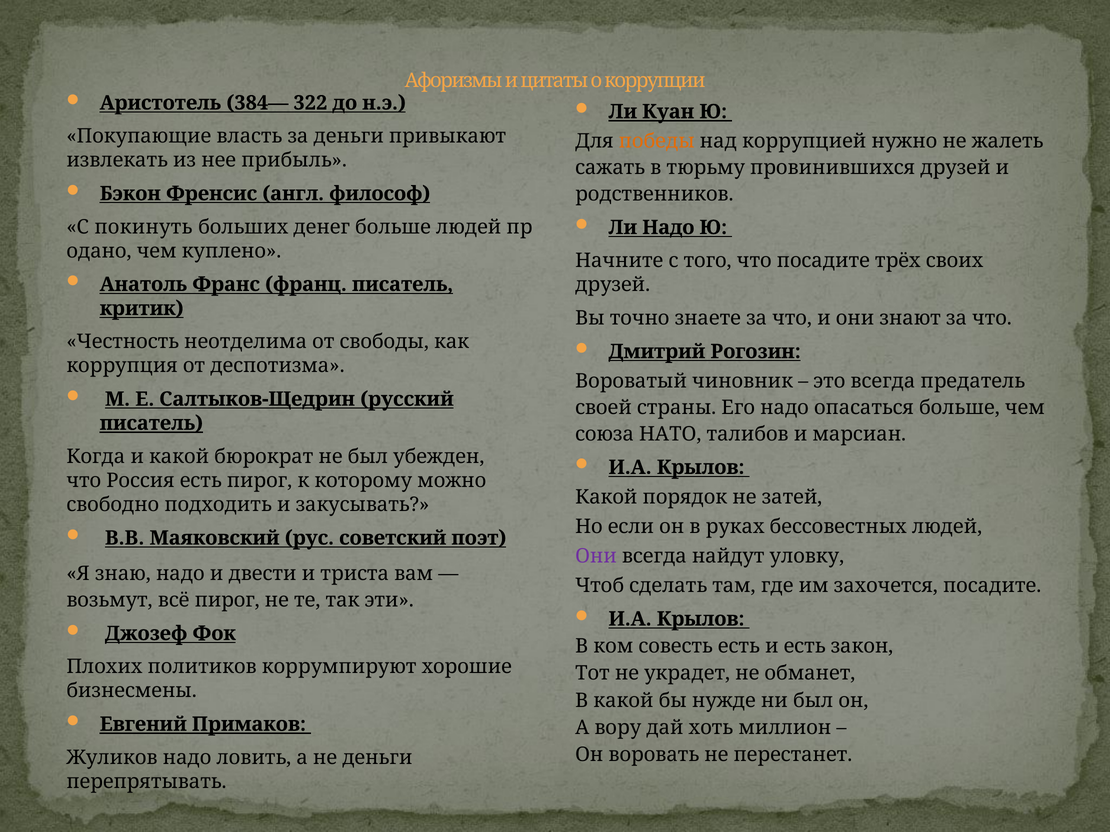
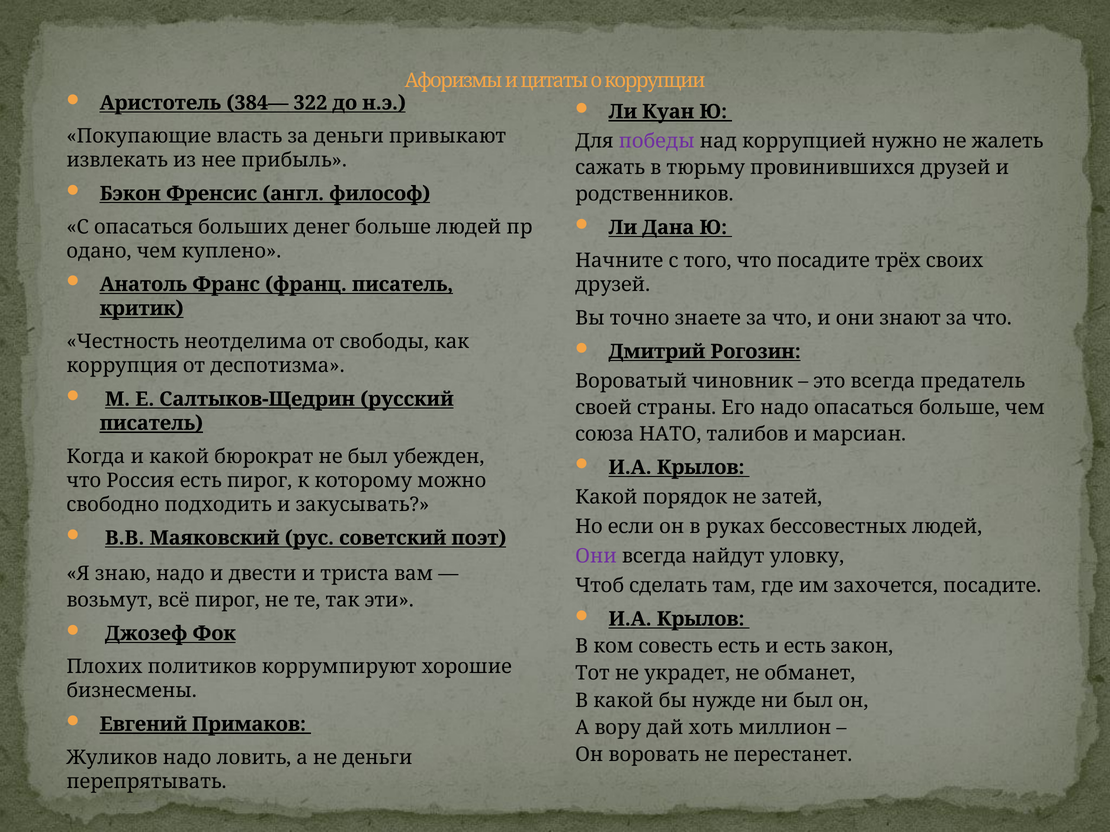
победы colour: orange -> purple (657, 141)
Ли Надо: Надо -> Дана (668, 228)
С покинуть: покинуть -> опасаться (144, 227)
